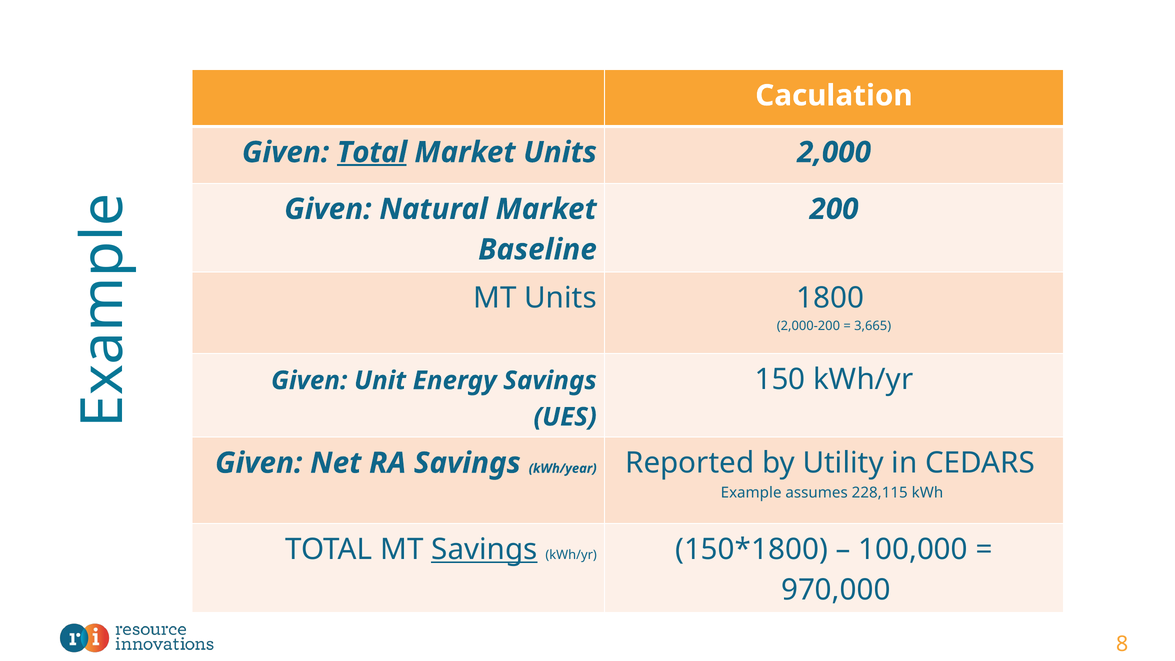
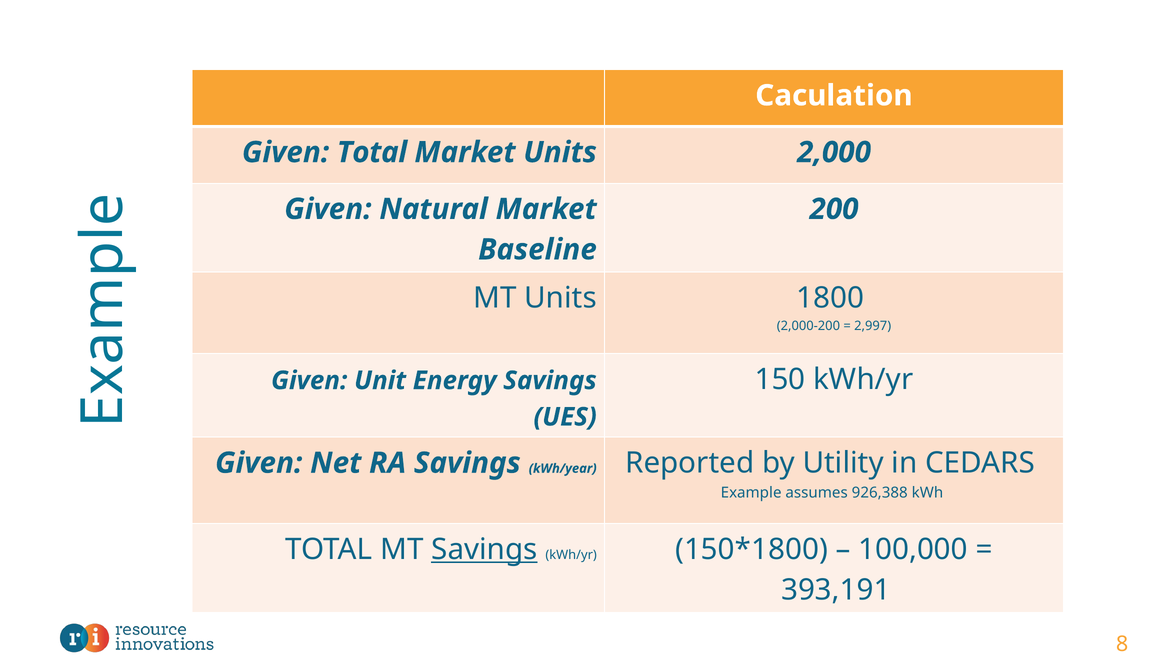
Total underline: present -> none (372, 152)
3,665: 3,665 -> 2,997 (873, 326)
228,115: 228,115 -> 926,388 (880, 493)
970,000: 970,000 -> 393,191 (836, 590)
